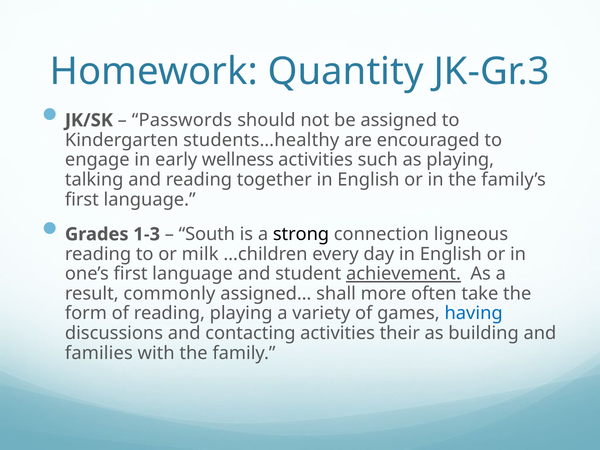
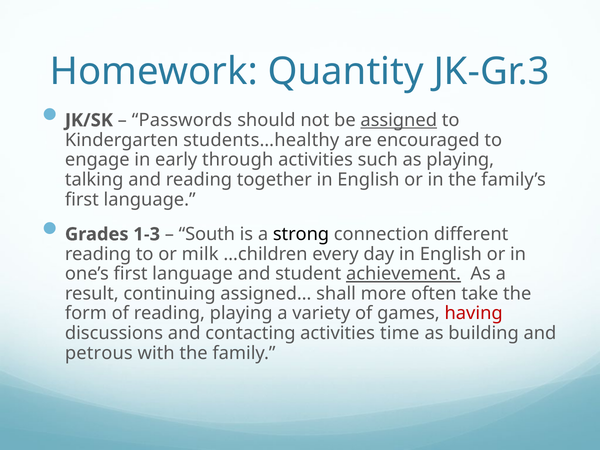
assigned underline: none -> present (399, 120)
wellness: wellness -> through (238, 160)
ligneous: ligneous -> different (471, 234)
commonly: commonly -> continuing (170, 294)
having colour: blue -> red (474, 313)
their: their -> time (400, 333)
families: families -> petrous (99, 353)
